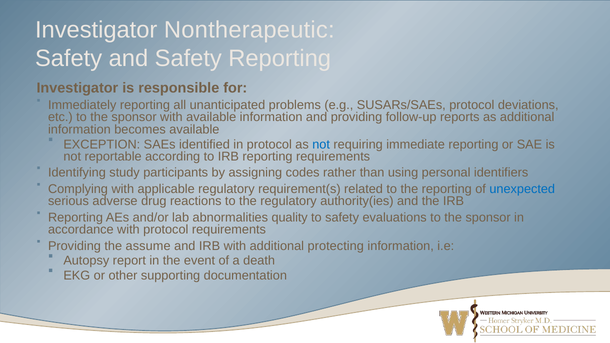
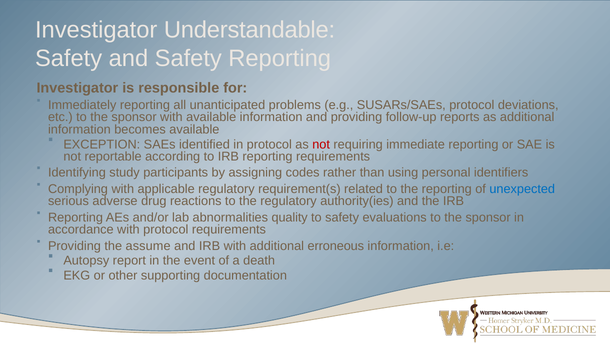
Nontherapeutic: Nontherapeutic -> Understandable (250, 30)
not colour: blue -> red (321, 144)
protecting: protecting -> erroneous (336, 246)
